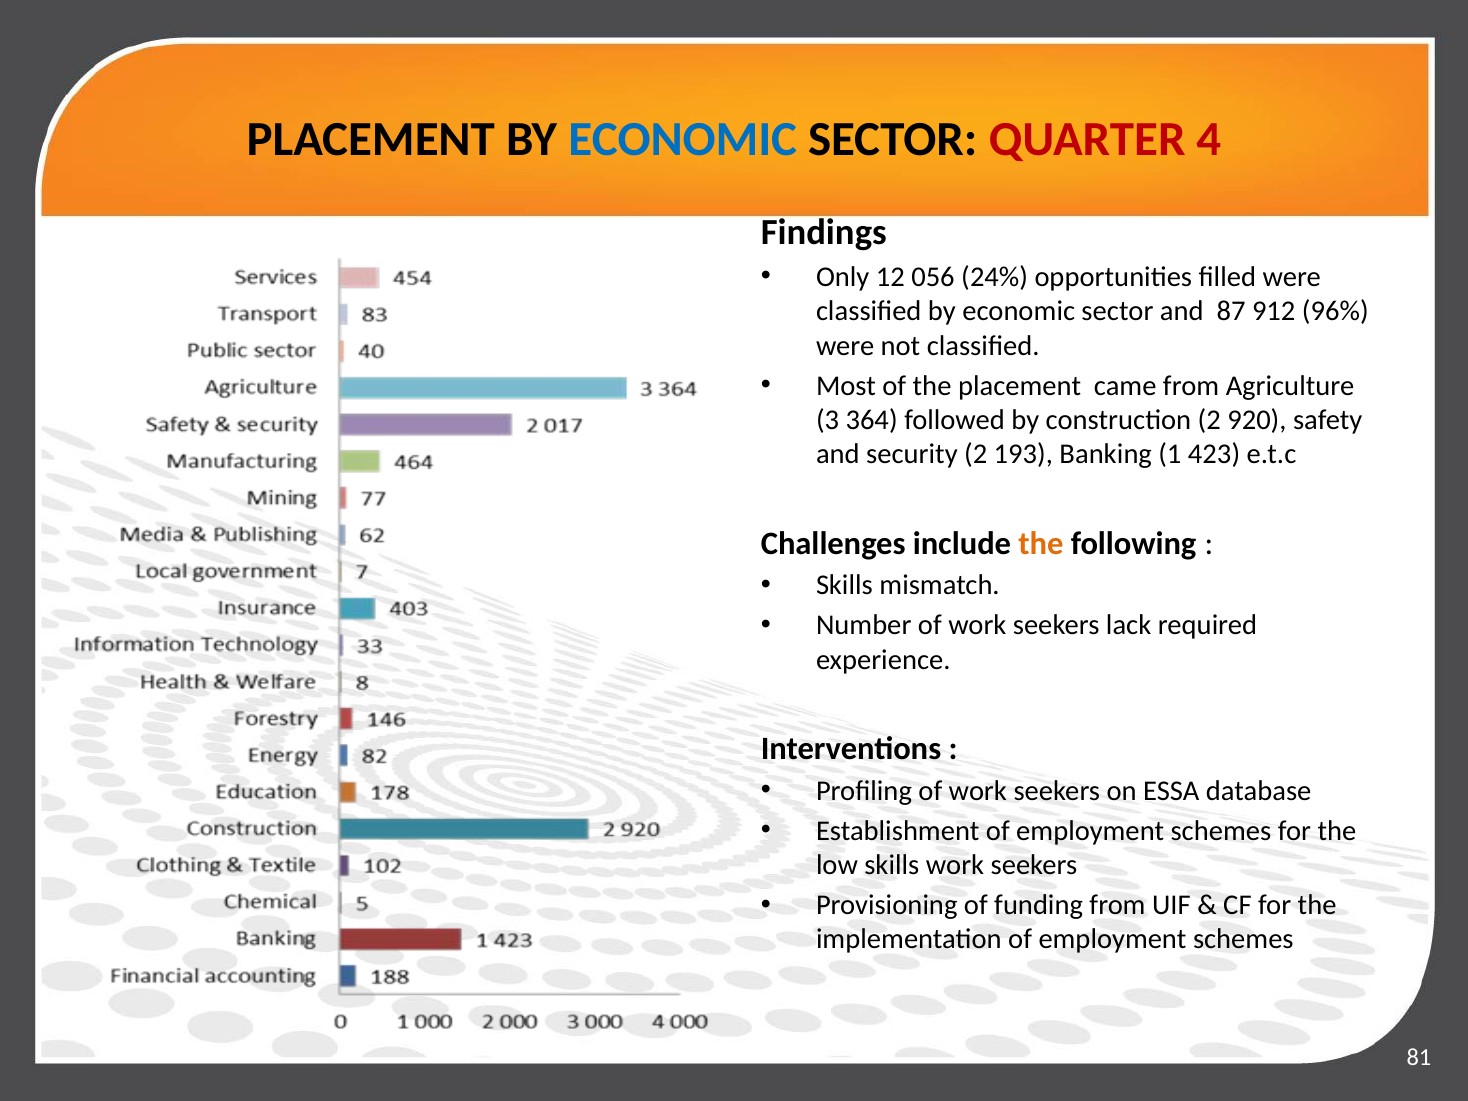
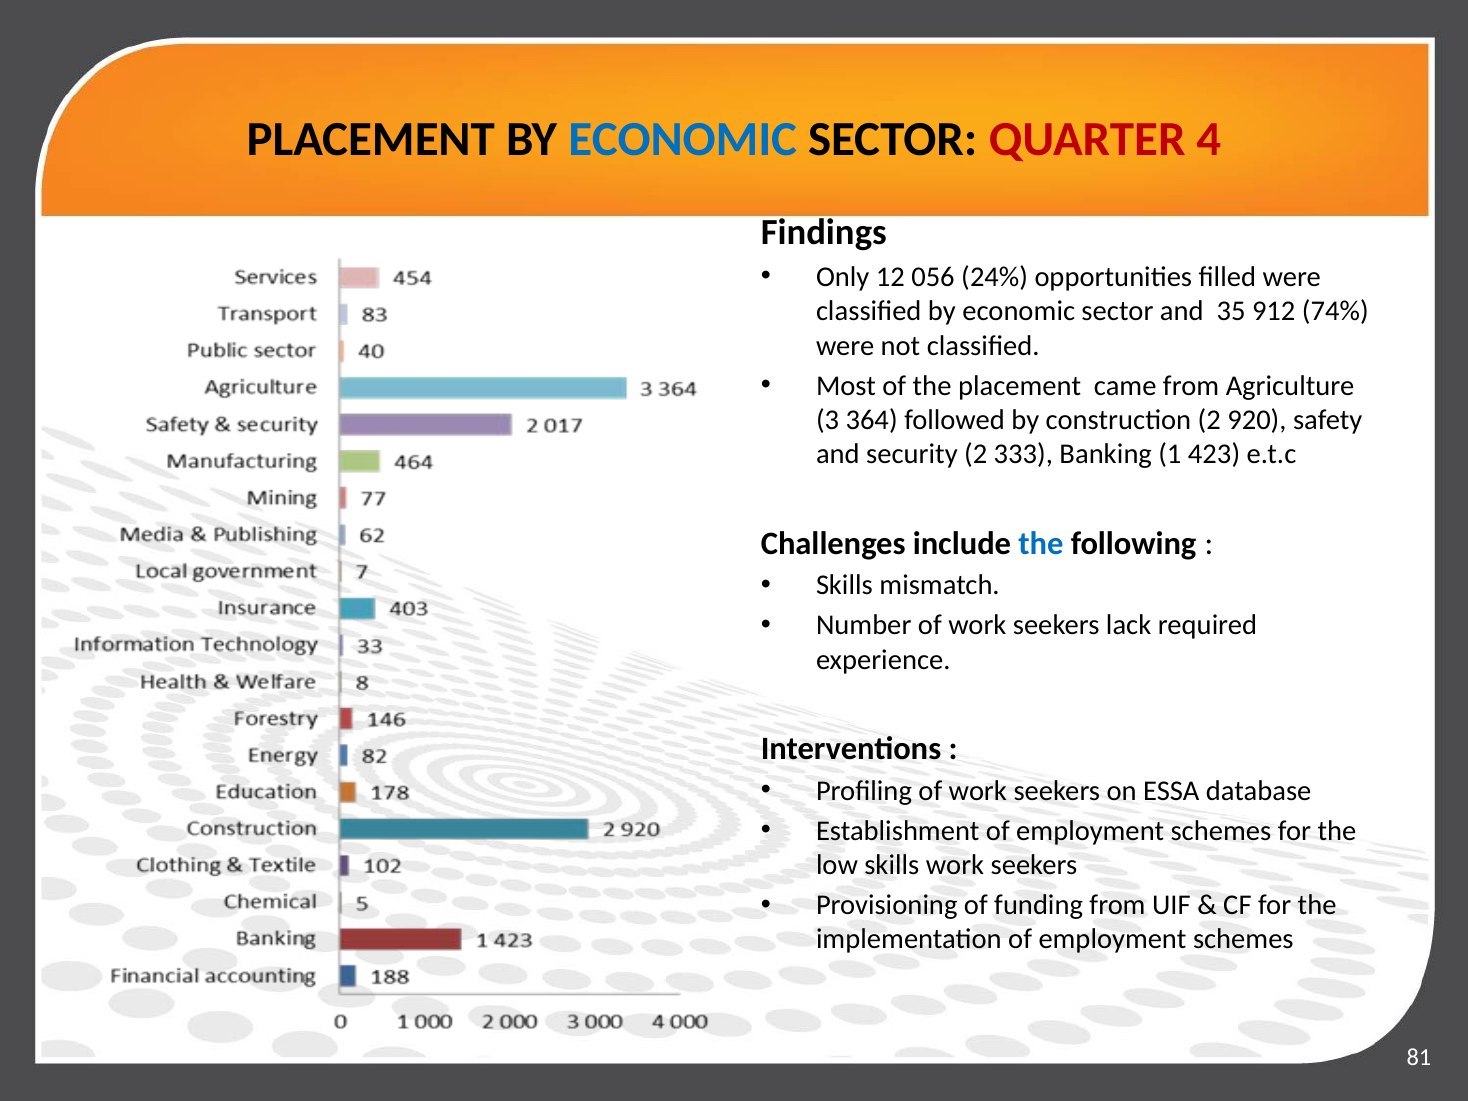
87: 87 -> 35 (1231, 311)
96%: 96% -> 74% (1335, 311)
193: 193 -> 333 (1023, 454)
the colour: orange -> blue (1041, 543)
